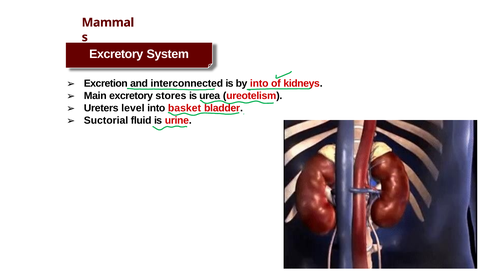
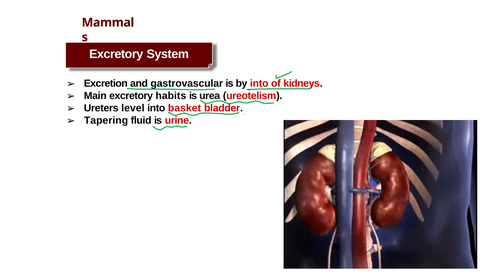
interconnected: interconnected -> gastrovascular (187, 84)
stores: stores -> habits (171, 96)
Suctorial: Suctorial -> Tapering (106, 121)
